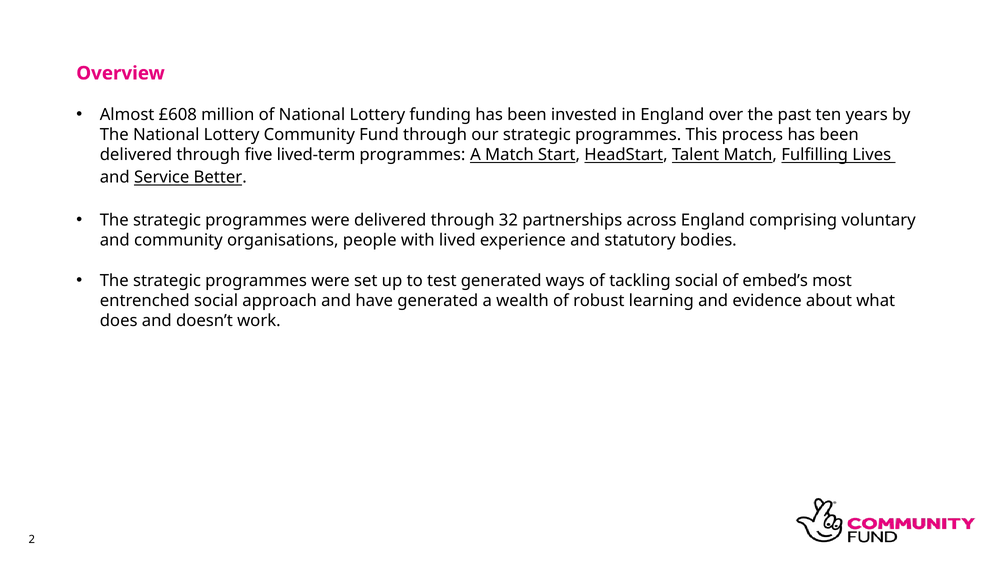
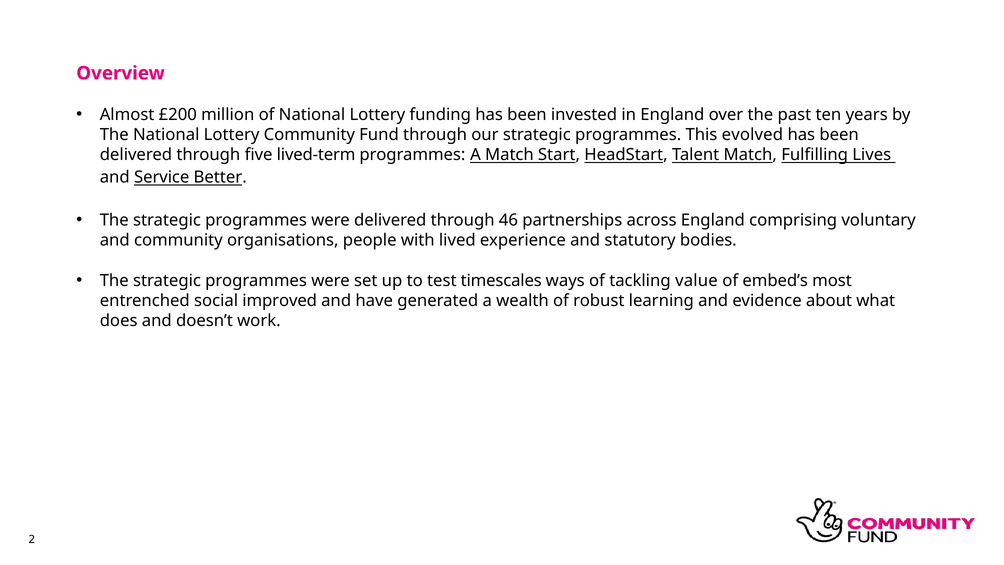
£608: £608 -> £200 (178, 115)
process: process -> evolved (752, 135)
32: 32 -> 46 (508, 220)
test generated: generated -> timescales (501, 280)
tackling social: social -> value (696, 280)
approach: approach -> improved (280, 300)
